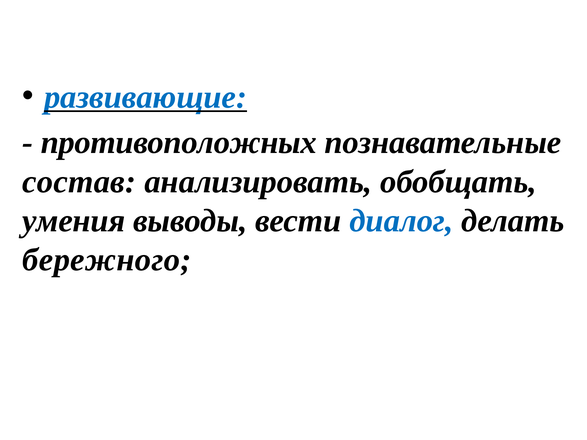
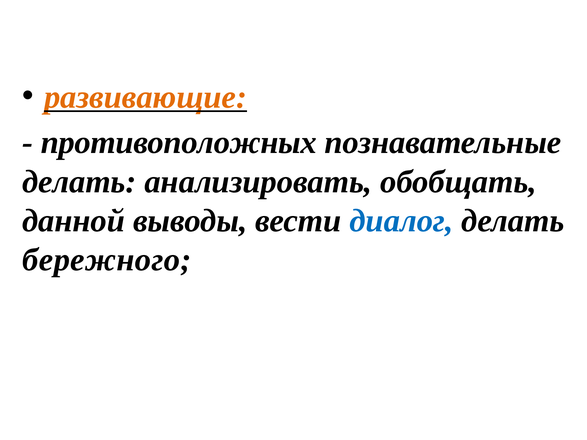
развивающие colour: blue -> orange (145, 97)
состав: состав -> делать (79, 182)
умения: умения -> данной (74, 221)
